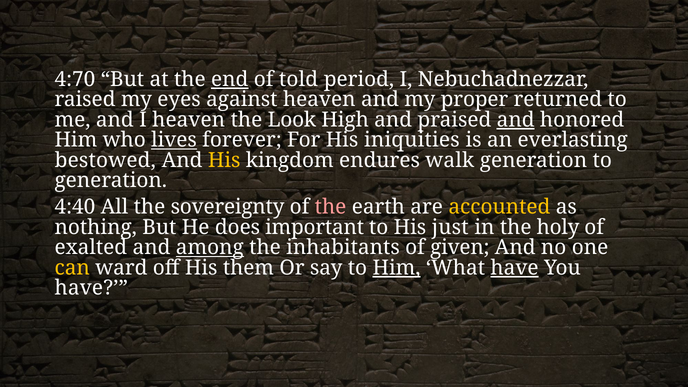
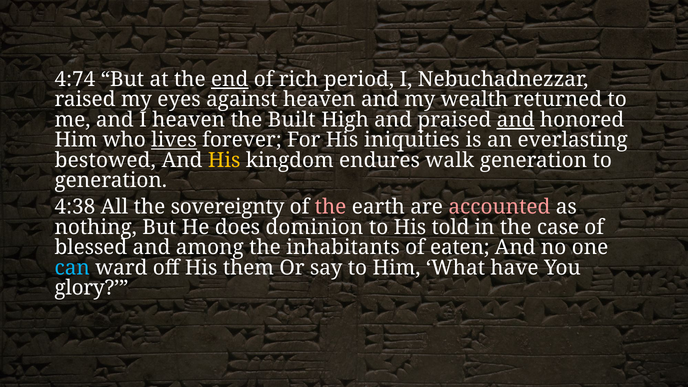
4:70: 4:70 -> 4:74 (75, 79)
told: told -> rich (299, 79)
proper: proper -> wealth (474, 100)
Look: Look -> Built (292, 120)
4:40: 4:40 -> 4:38 (75, 207)
accounted colour: yellow -> pink (499, 207)
important: important -> dominion (314, 227)
just: just -> told (450, 227)
holy: holy -> case (558, 227)
exalted: exalted -> blessed (91, 248)
among underline: present -> none (210, 248)
given: given -> eaten (460, 248)
can colour: yellow -> light blue (72, 268)
Him underline: present -> none (397, 268)
have underline: present -> none (515, 268)
have: have -> glory (91, 288)
